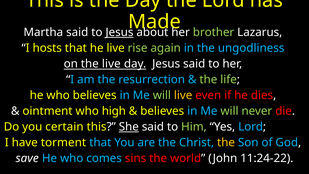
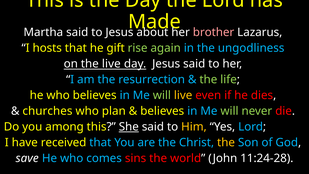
Jesus underline: present -> none (119, 32)
brother colour: light green -> pink (214, 32)
he live: live -> gift (116, 48)
ointment: ointment -> churches (47, 111)
high: high -> plan (114, 111)
certain: certain -> among (65, 127)
Him colour: light green -> yellow (194, 127)
torment: torment -> received (64, 142)
11:24-22: 11:24-22 -> 11:24-28 (267, 158)
